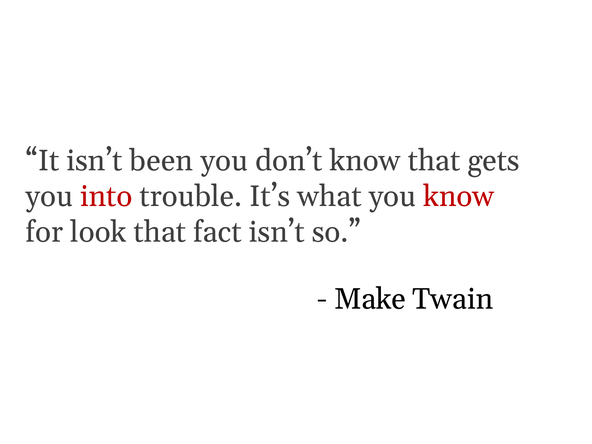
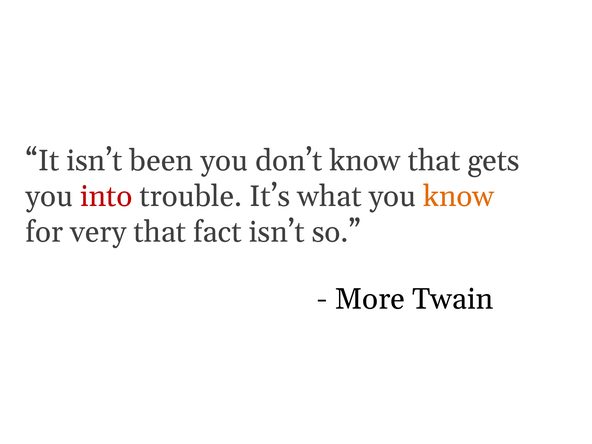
know colour: red -> orange (459, 196)
look: look -> very (98, 232)
Make: Make -> More (370, 299)
